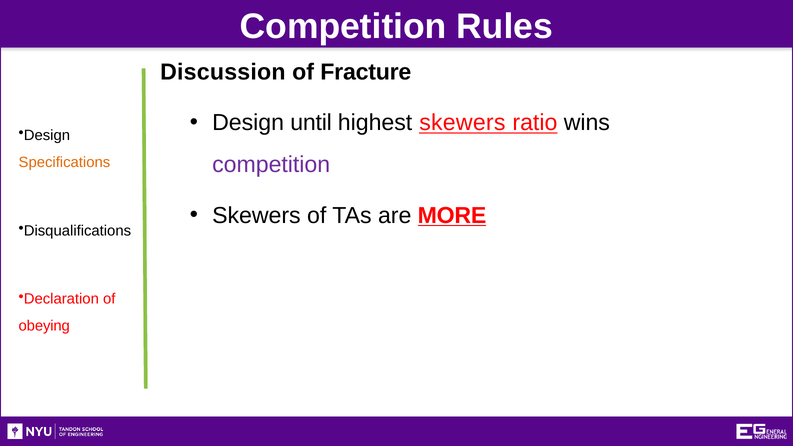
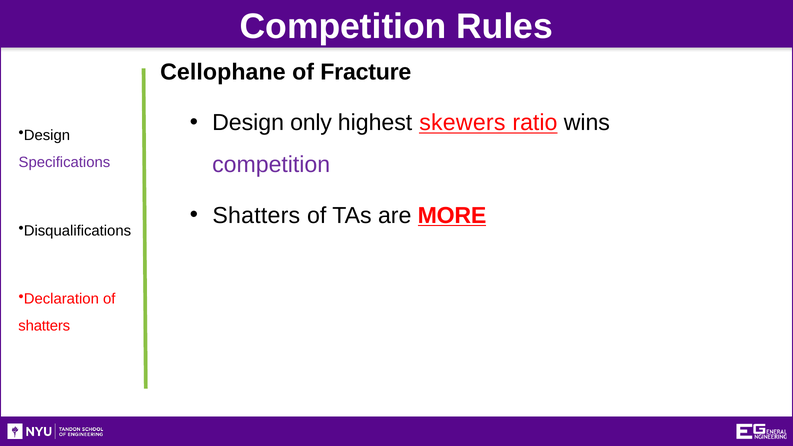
Discussion: Discussion -> Cellophane (223, 72)
until: until -> only (311, 123)
Specifications colour: orange -> purple (64, 162)
Skewers: Skewers -> Shatters (256, 215)
obeying: obeying -> shatters (44, 326)
